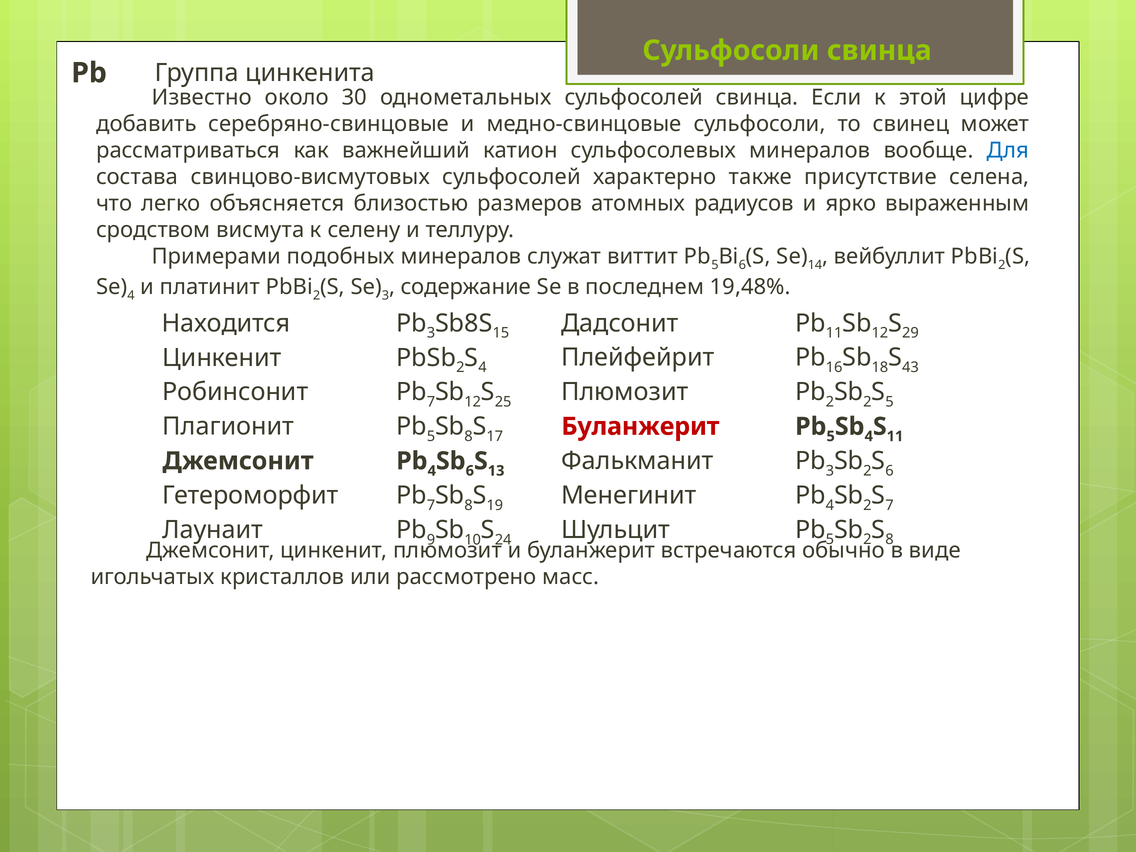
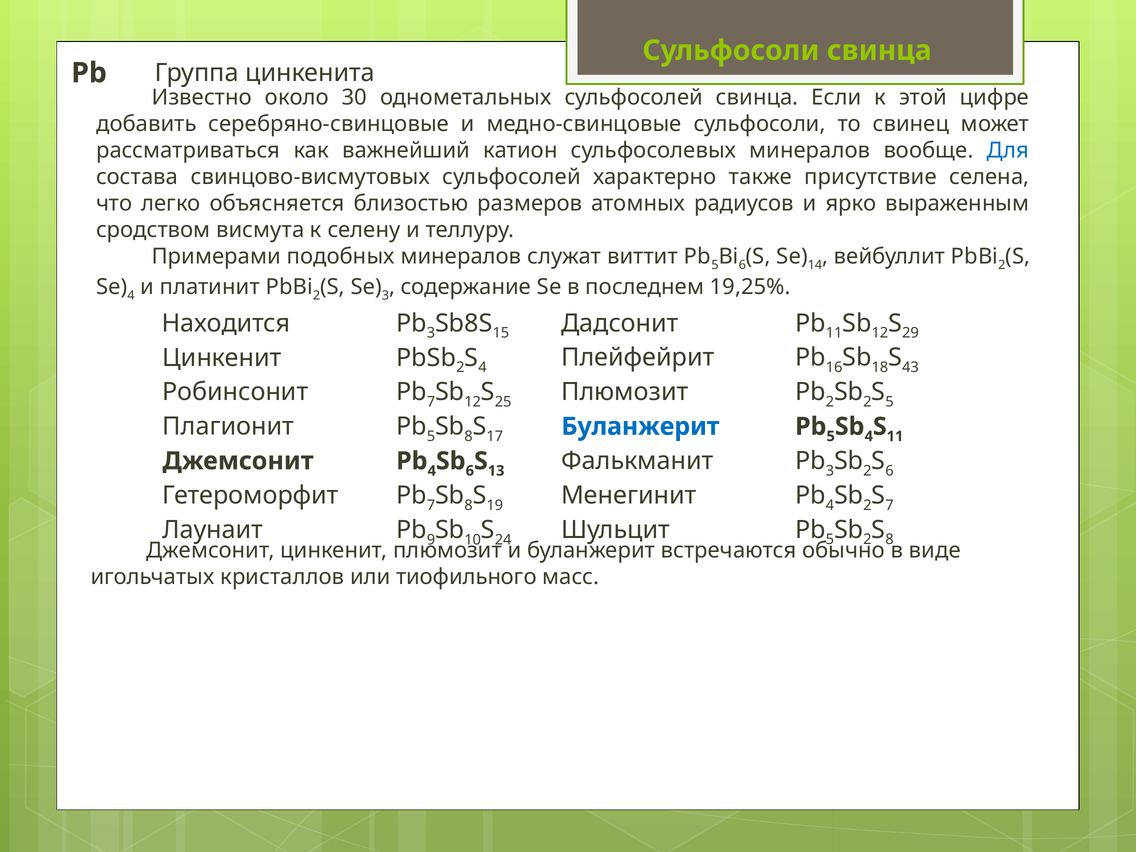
19,48%: 19,48% -> 19,25% (750, 287)
Буланжерит colour: red -> blue (640, 427)
рассмотрено: рассмотрено -> тиофильного (466, 577)
